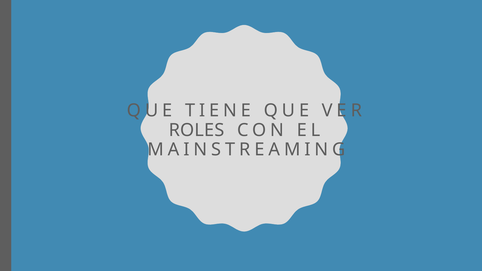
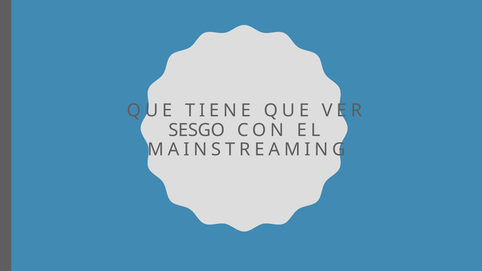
ROLES: ROLES -> SESGO (197, 130)
